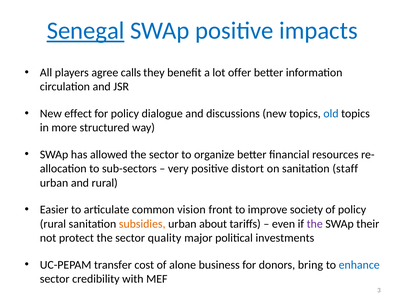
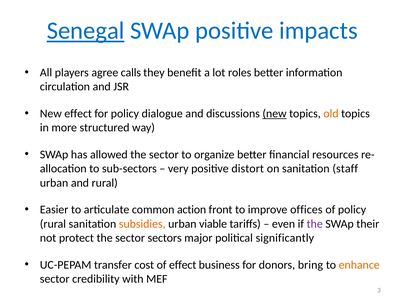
offer: offer -> roles (240, 72)
new underline: none -> present (275, 113)
old colour: blue -> orange (331, 113)
vision: vision -> action (192, 209)
society: society -> offices (306, 209)
about: about -> viable (213, 224)
quality: quality -> sectors (165, 238)
investments: investments -> significantly (285, 238)
of alone: alone -> effect (183, 265)
enhance colour: blue -> orange (359, 265)
